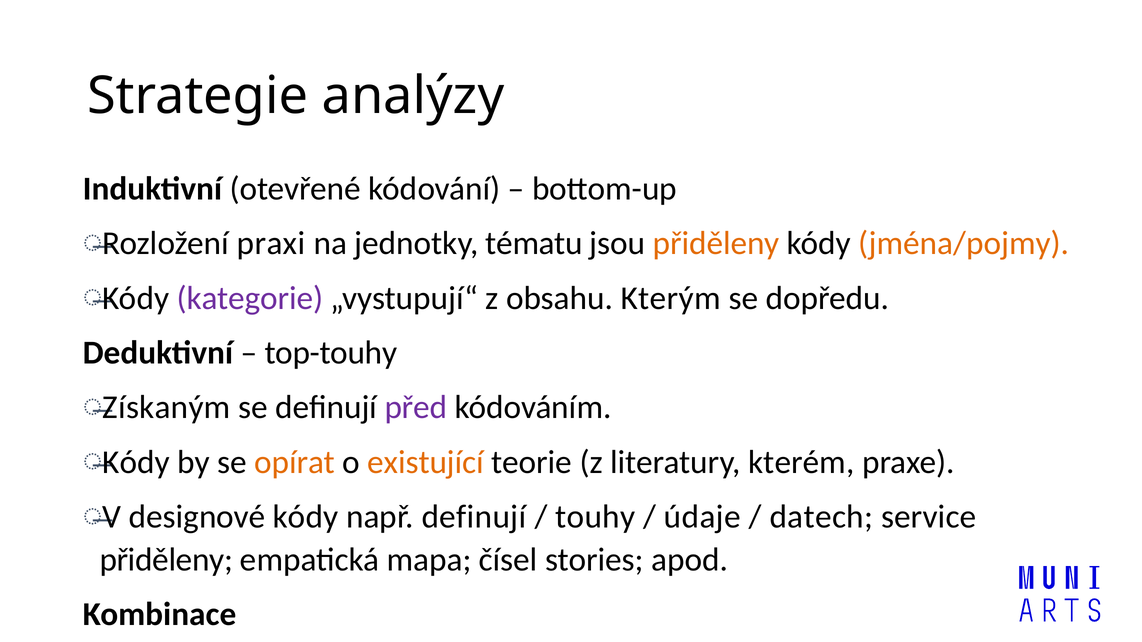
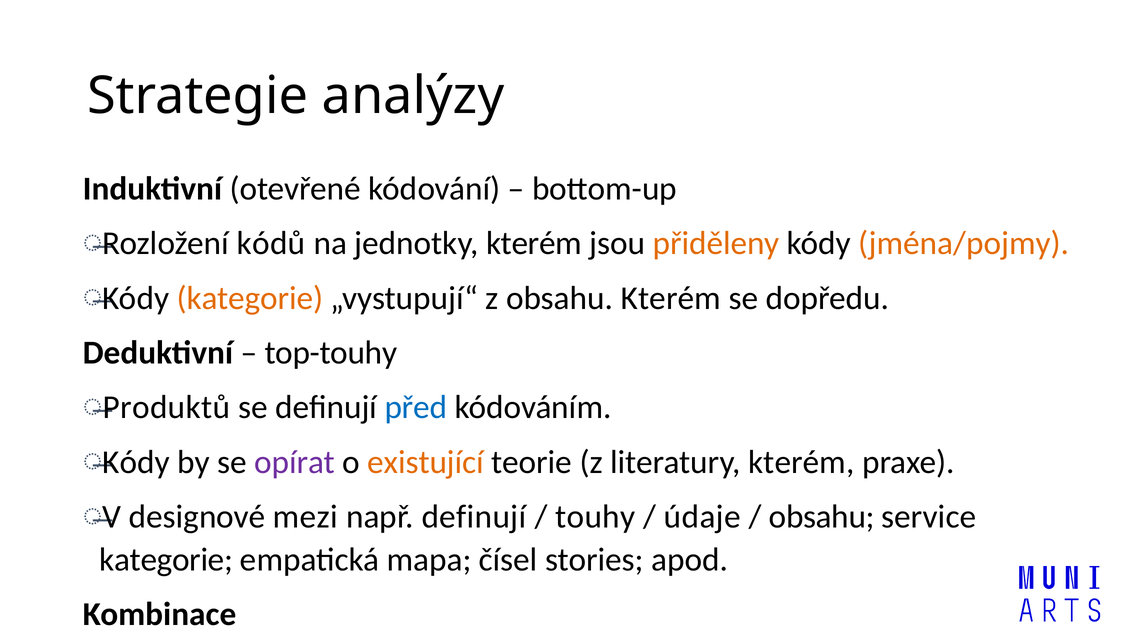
praxi: praxi -> kódů (271, 244)
jednotky tématu: tématu -> kterém (534, 244)
kategorie colour: purple -> orange (250, 298)
obsahu Kterým: Kterým -> Kterém (671, 298)
Získaným: Získaným -> Produktů (166, 408)
před colour: purple -> blue (416, 408)
opírat colour: orange -> purple (295, 462)
designové kódy: kódy -> mezi (305, 517)
datech: datech -> obsahu (822, 517)
přiděleny: přiděleny -> kategorie (166, 560)
